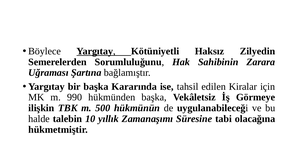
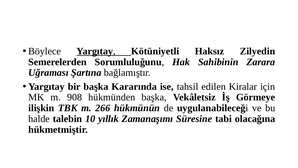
990: 990 -> 908 (75, 97)
500: 500 -> 266 (103, 108)
